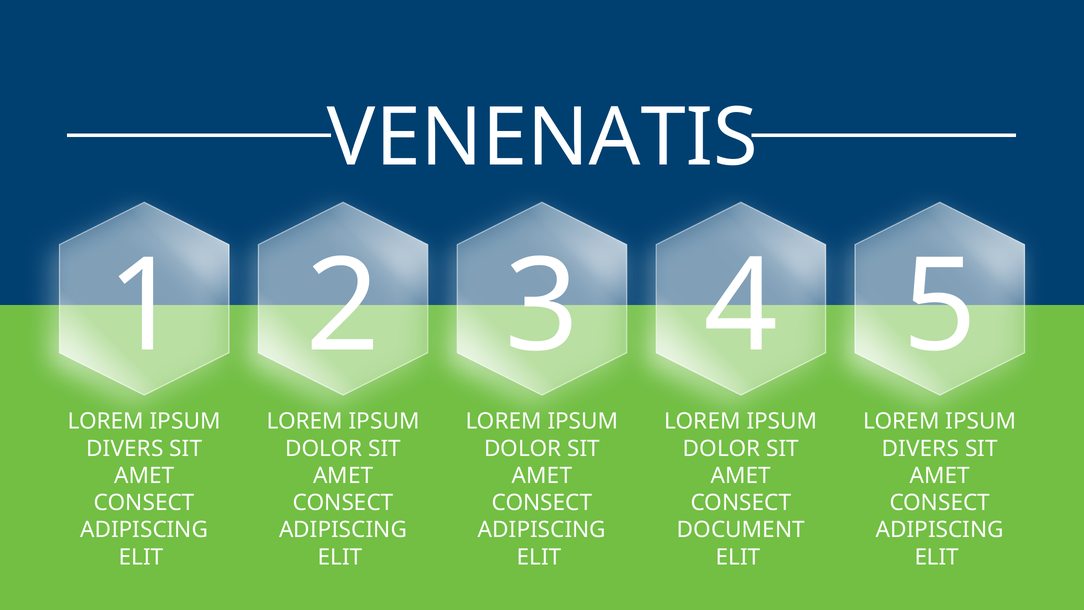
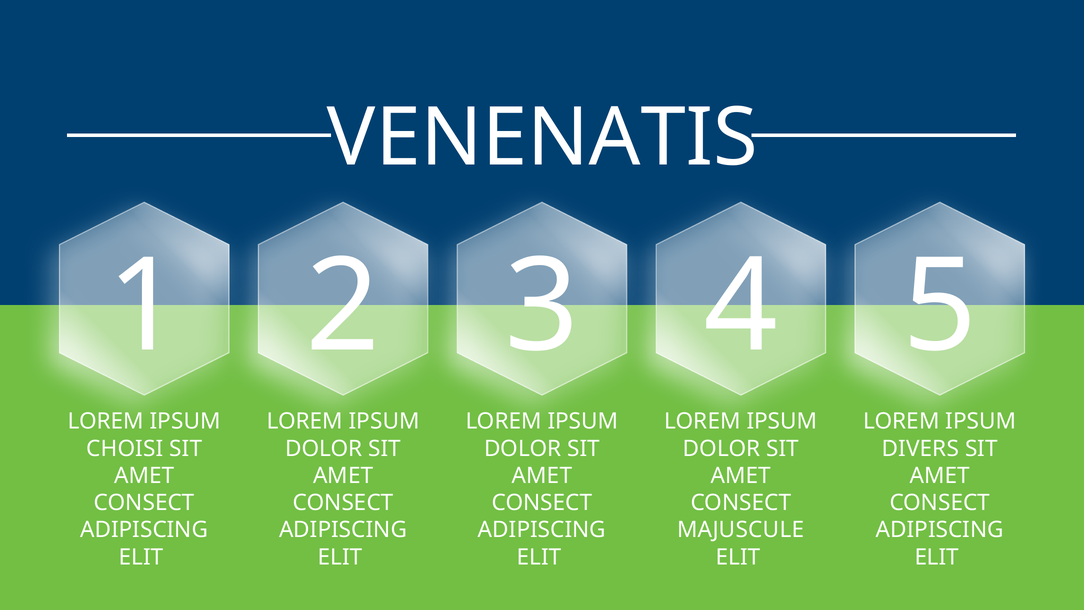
DIVERS: DIVERS -> CHOISI (125, 448)
DOCUMENT: DOCUMENT -> MAJUSCULE (741, 530)
